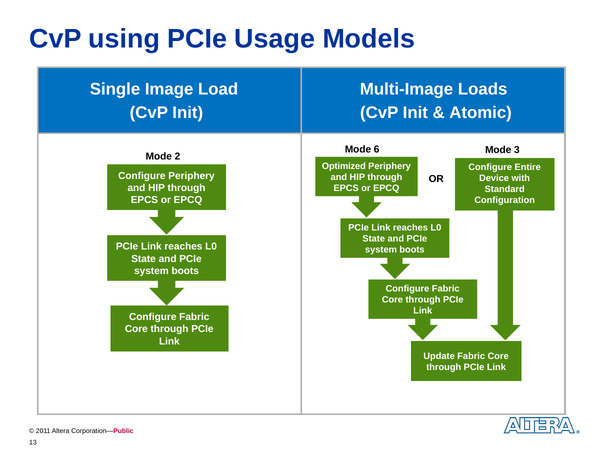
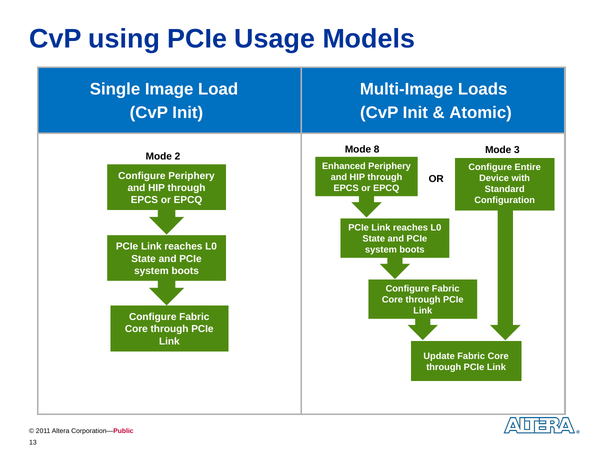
6: 6 -> 8 (377, 149)
Optimized: Optimized -> Enhanced (344, 166)
